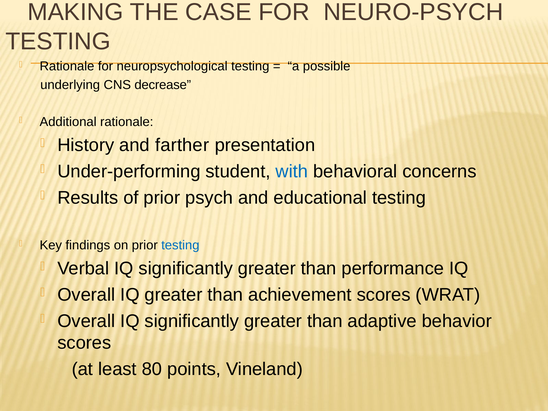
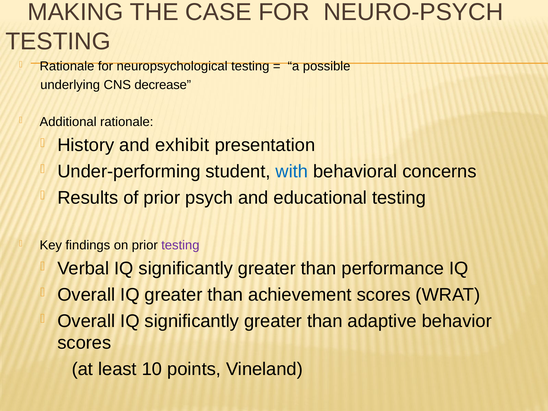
farther: farther -> exhibit (182, 145)
testing colour: blue -> purple (180, 245)
80: 80 -> 10 (152, 369)
